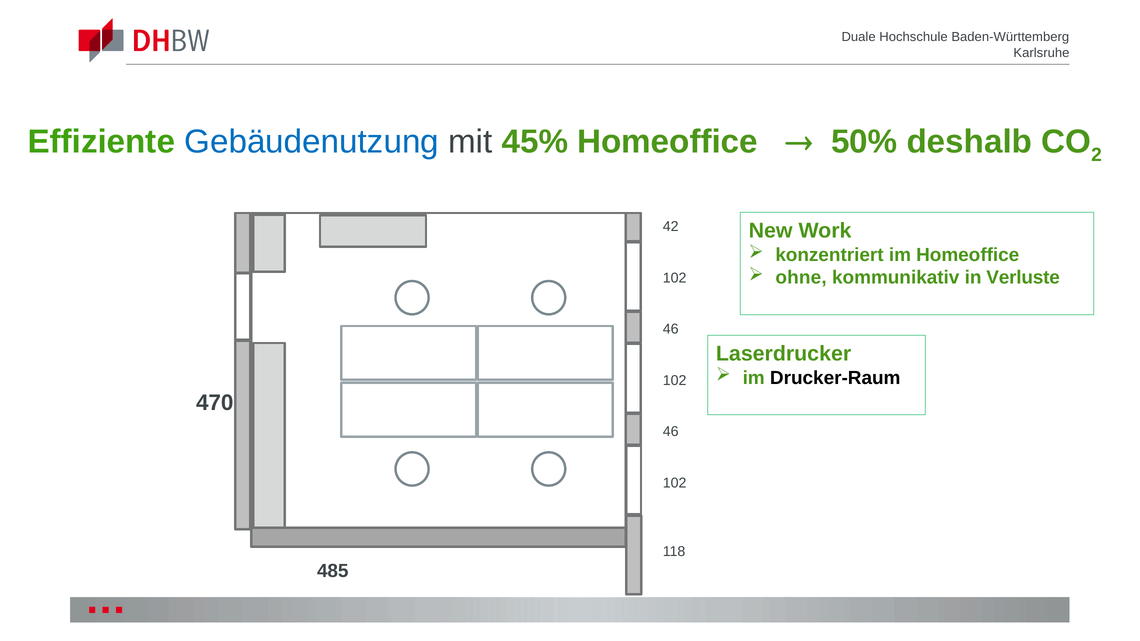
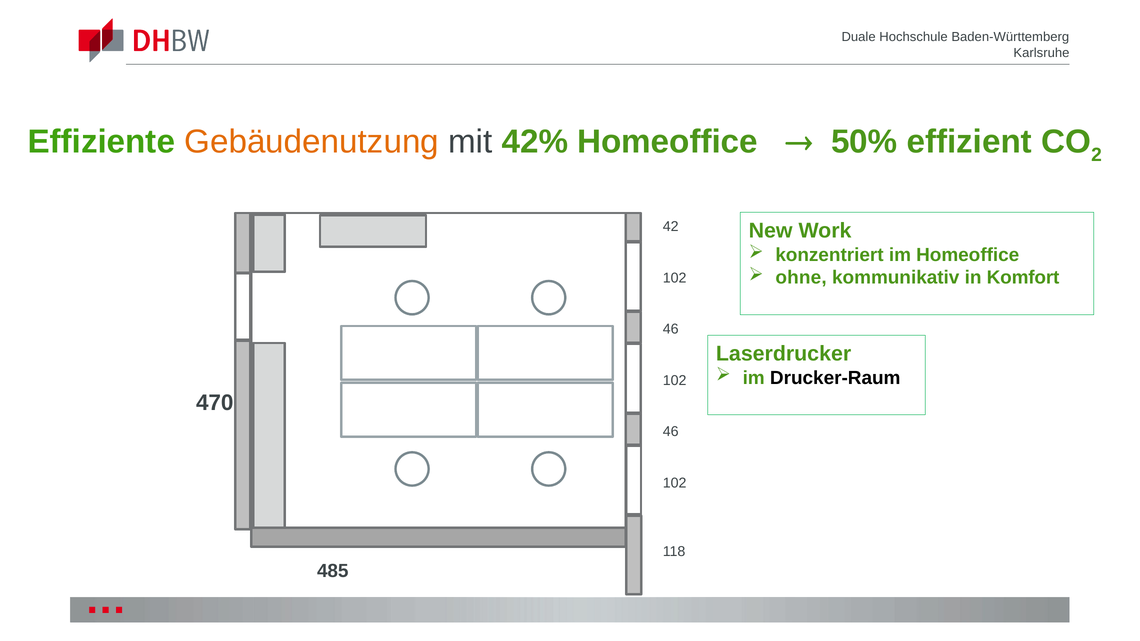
Gebäudenutzung colour: blue -> orange (312, 142)
45%: 45% -> 42% (535, 142)
deshalb: deshalb -> effizient (969, 142)
Verluste: Verluste -> Komfort (1023, 278)
